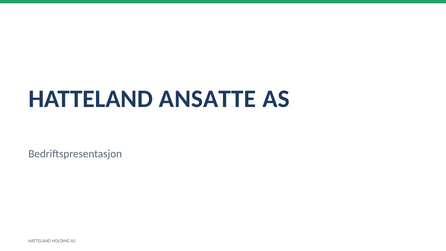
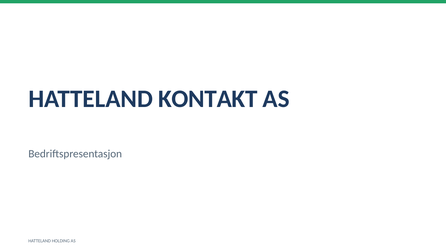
ANSATTE: ANSATTE -> KONTAKT (208, 99)
